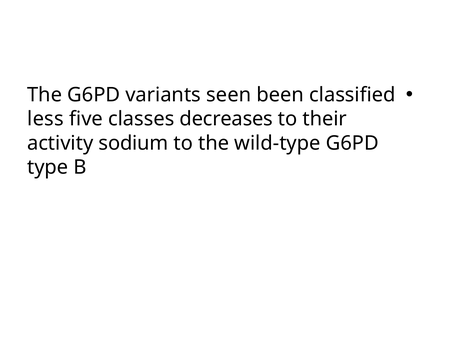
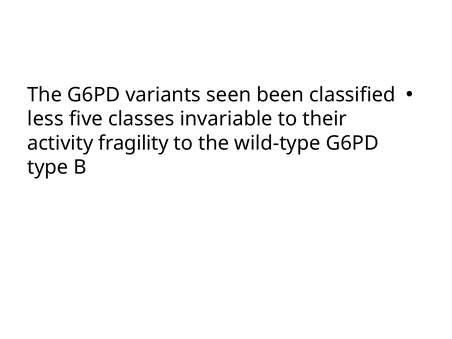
decreases: decreases -> invariable (226, 119)
sodium: sodium -> fragility (133, 143)
